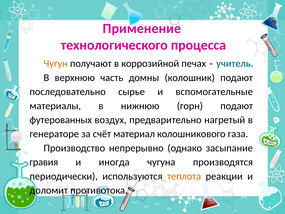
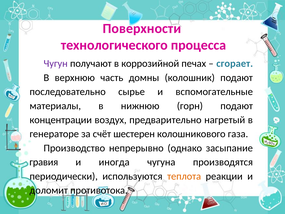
Применение: Применение -> Поверхности (142, 29)
Чугун colour: orange -> purple (56, 63)
учитель: учитель -> сгорает (235, 63)
футерованных: футерованных -> концентрации (61, 120)
материал: материал -> шестерен (134, 134)
